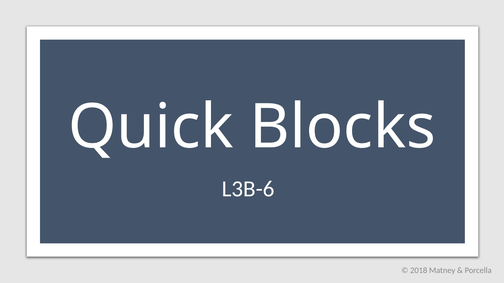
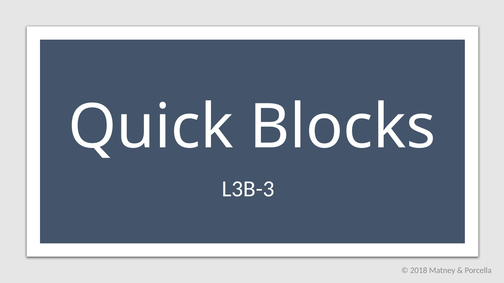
L3B-6: L3B-6 -> L3B-3 (248, 189)
